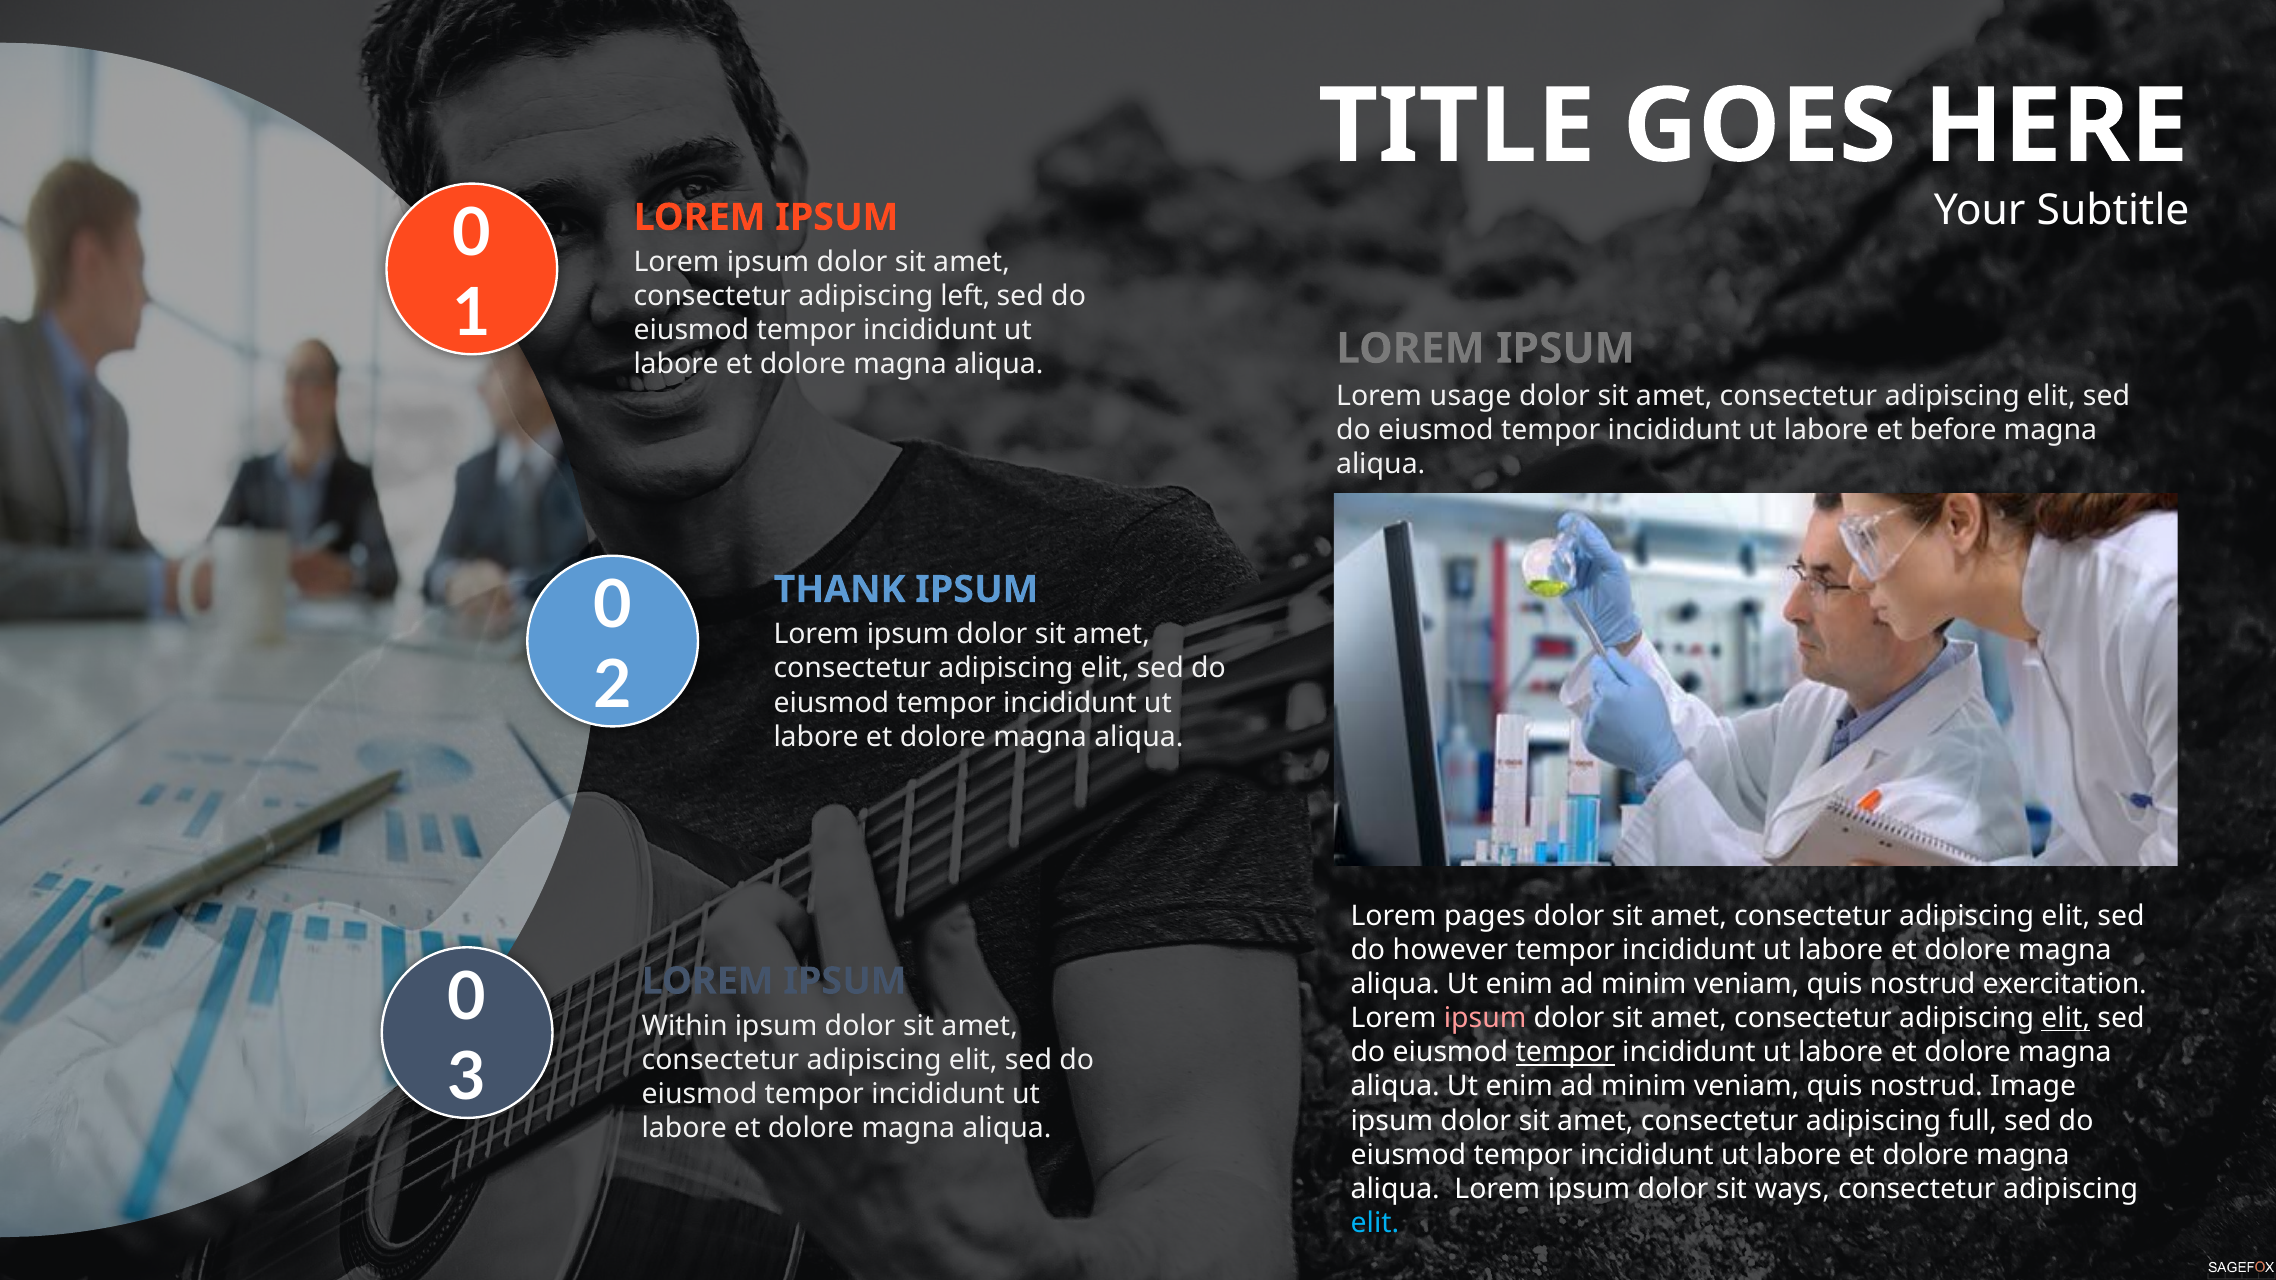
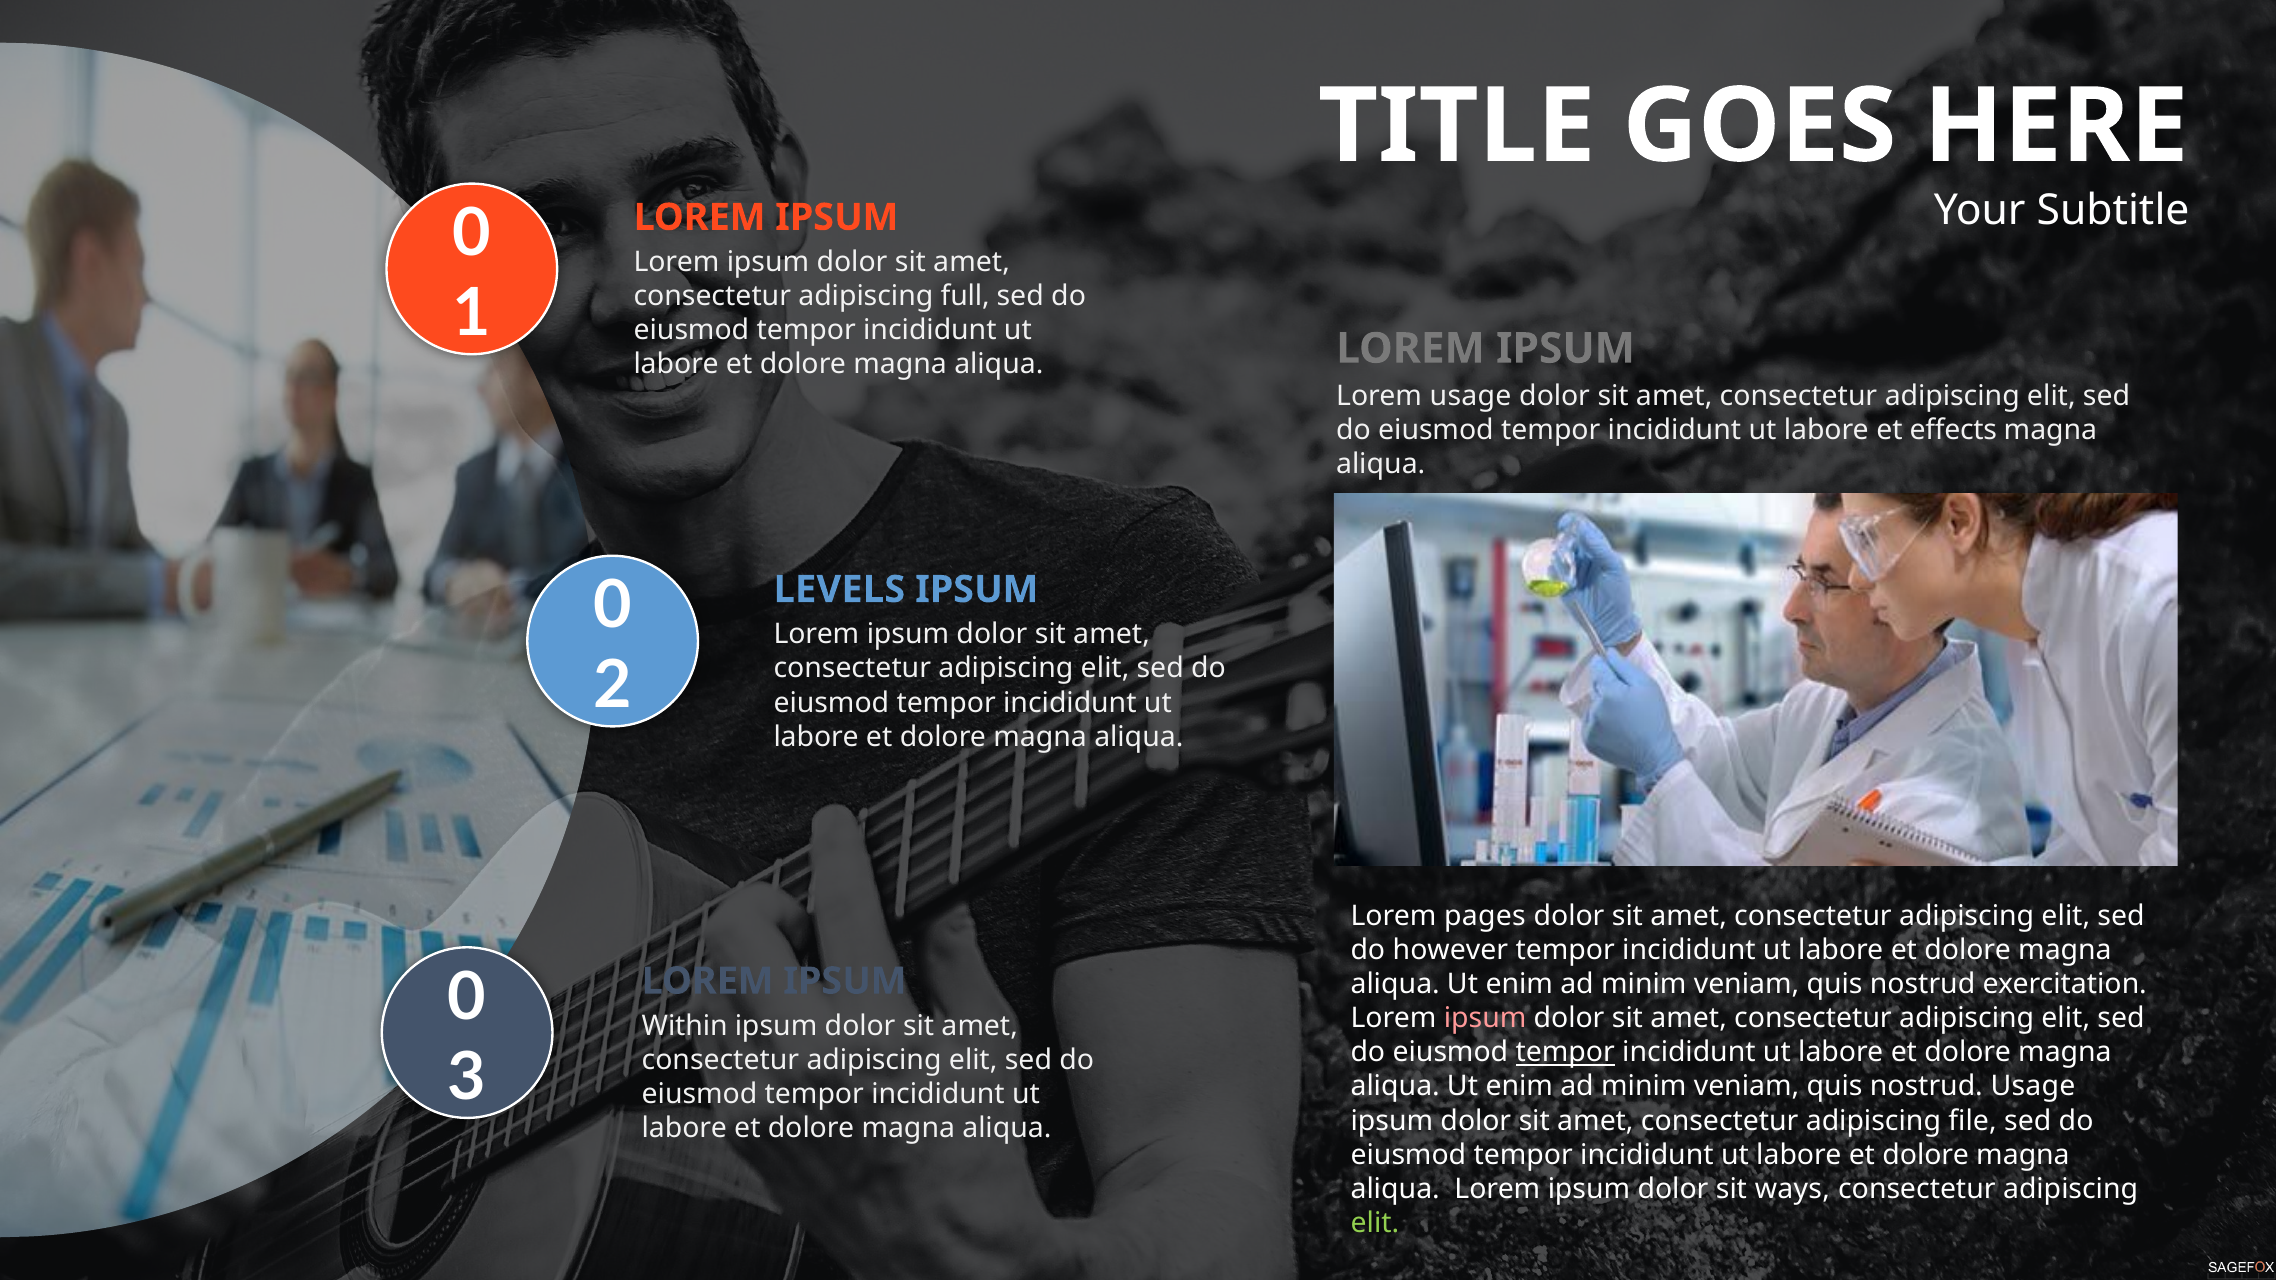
left: left -> full (965, 296)
before: before -> effects (1953, 430)
THANK: THANK -> LEVELS (839, 590)
elit underline: present -> none (2066, 1019)
nostrud Image: Image -> Usage (2033, 1087)
full: full -> file (1972, 1121)
elit colour: light blue -> light green (1375, 1223)
